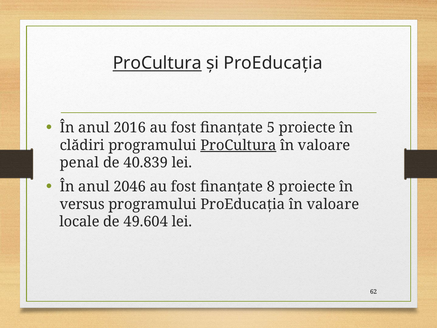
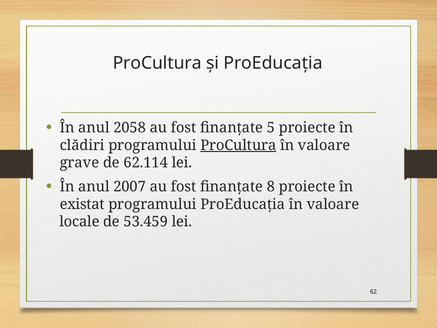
ProCultura underline: present -> none (157, 63)
2016: 2016 -> 2058 (130, 128)
penal: penal -> grave (79, 163)
40.839: 40.839 -> 62.114 (146, 163)
2046: 2046 -> 2007 (130, 187)
versus: versus -> existat (82, 204)
49.604: 49.604 -> 53.459 (146, 222)
